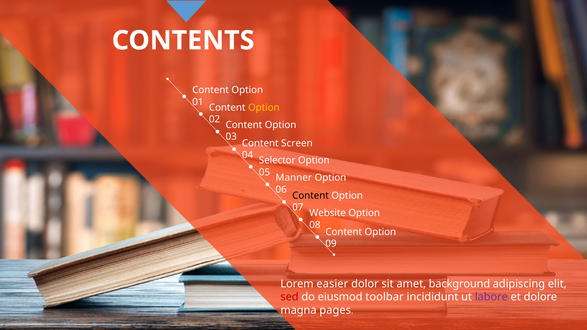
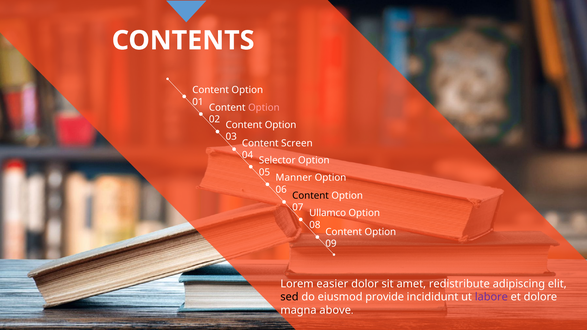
Option colour: yellow -> pink (264, 108)
Website: Website -> Ullamco (328, 213)
background: background -> redistribute (459, 284)
sed colour: red -> black (289, 297)
toolbar: toolbar -> provide (385, 297)
pages: pages -> above (335, 310)
